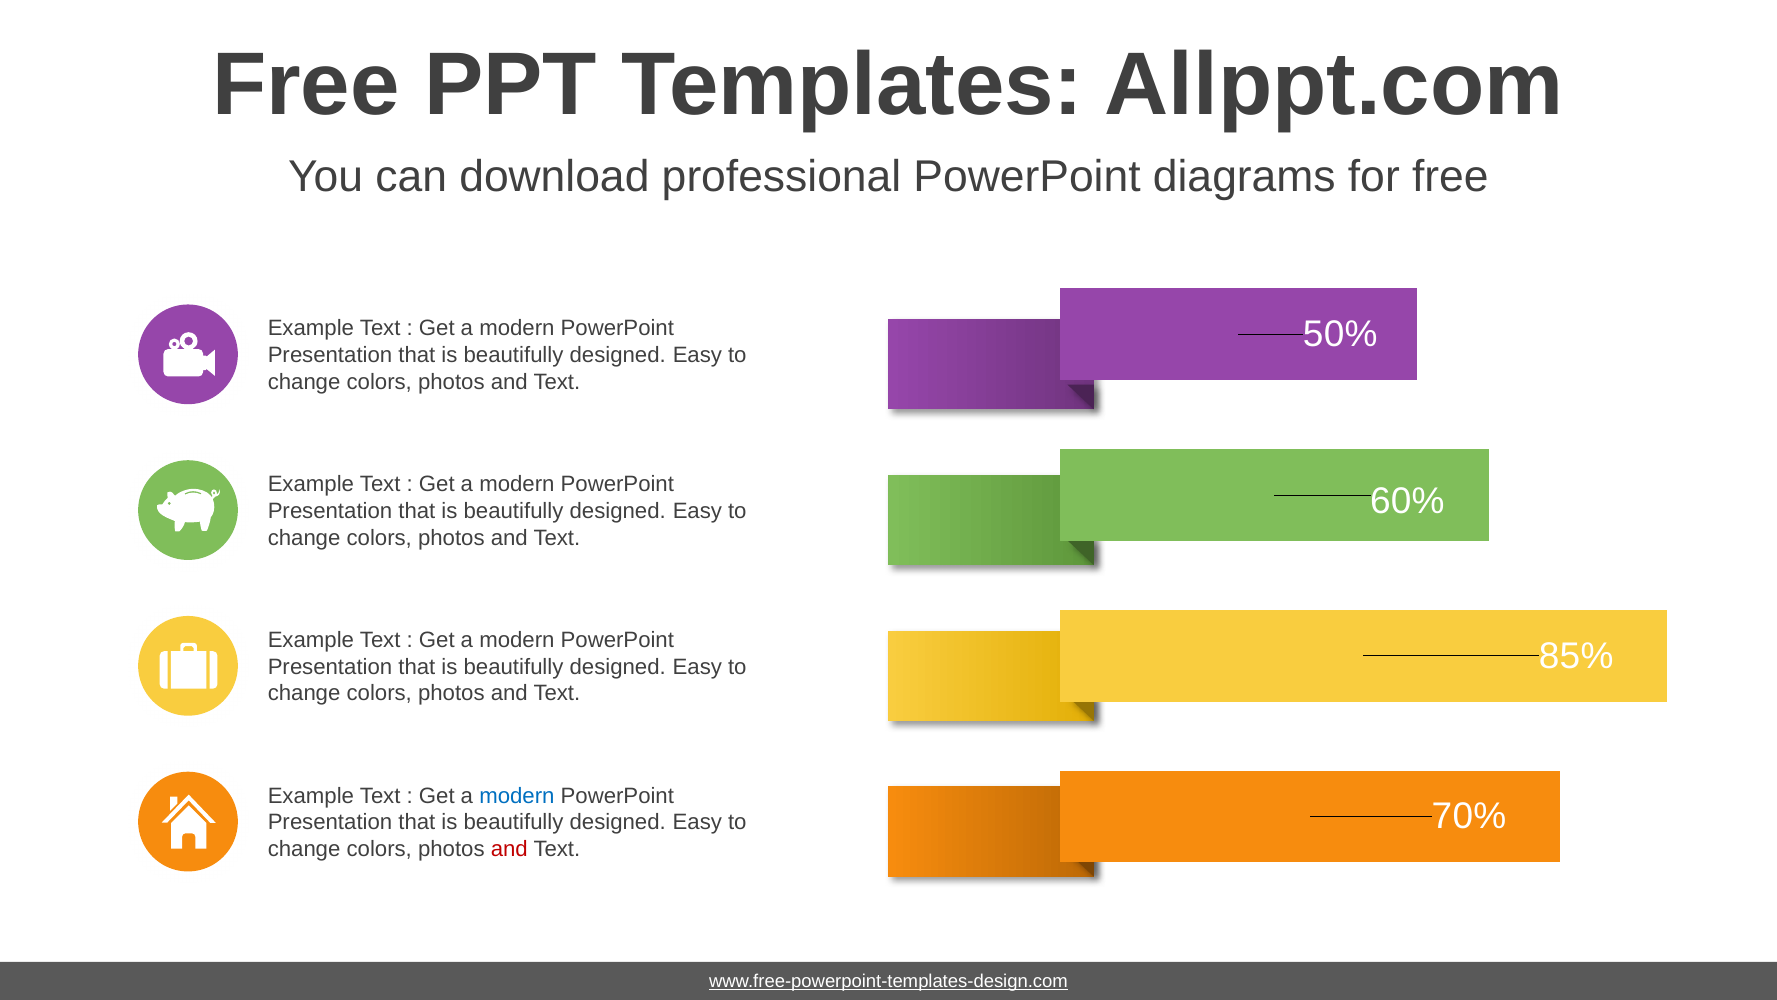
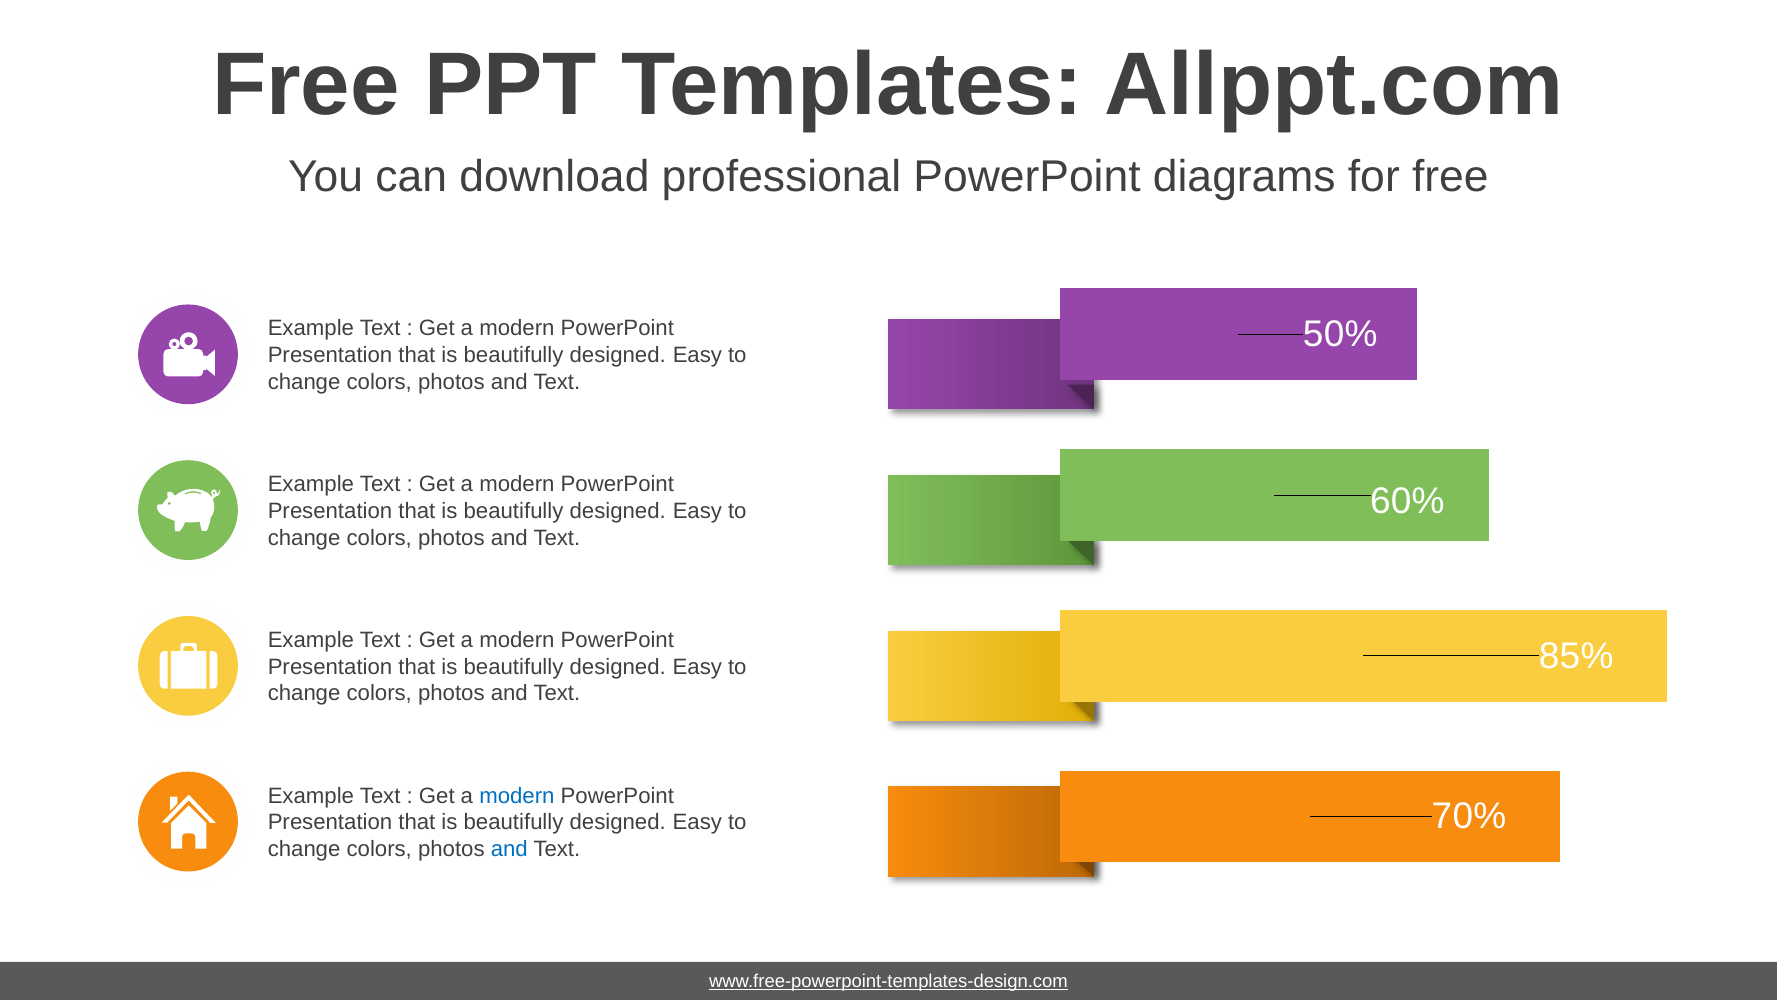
and colour: red -> blue (509, 849)
